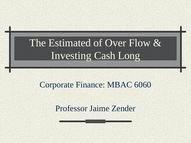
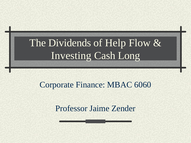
Estimated: Estimated -> Dividends (70, 43)
Over: Over -> Help (116, 43)
